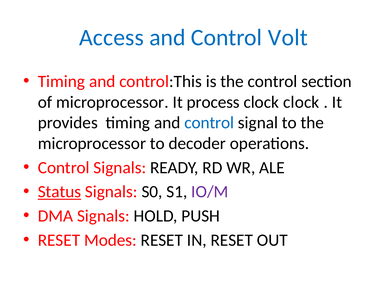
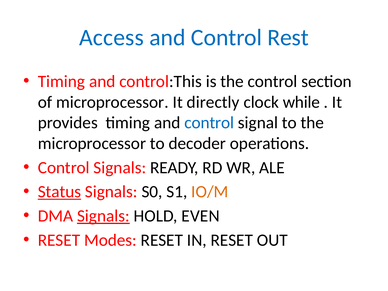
Volt: Volt -> Rest (288, 38)
process: process -> directly (213, 102)
clock clock: clock -> while (301, 102)
IO/M colour: purple -> orange (210, 192)
Signals underline: none -> present (103, 216)
PUSH: PUSH -> EVEN (201, 216)
